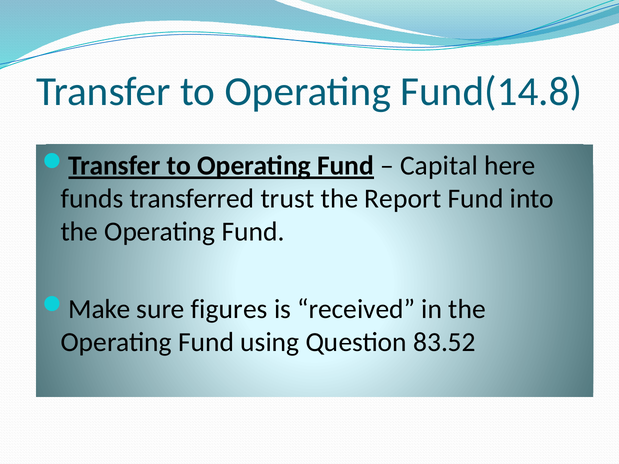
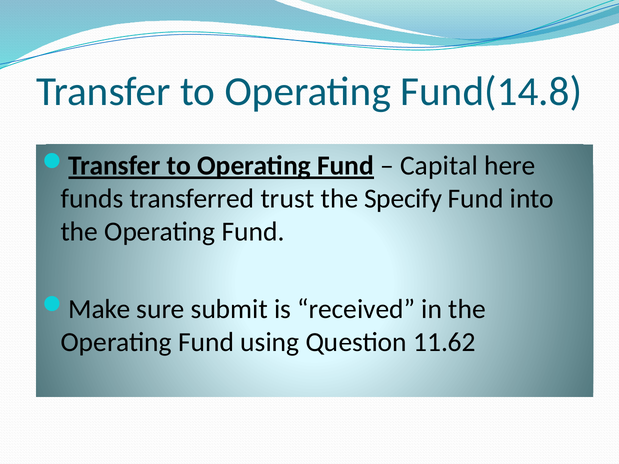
Report: Report -> Specify (403, 199)
figures: figures -> submit (229, 309)
83.52: 83.52 -> 11.62 (444, 342)
